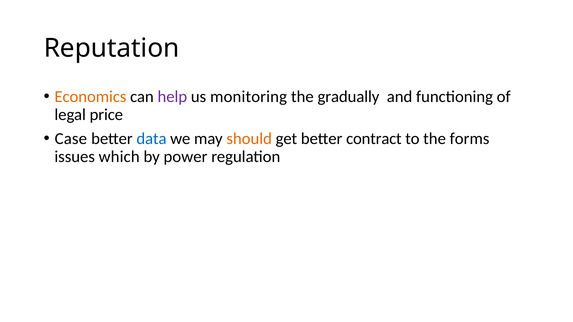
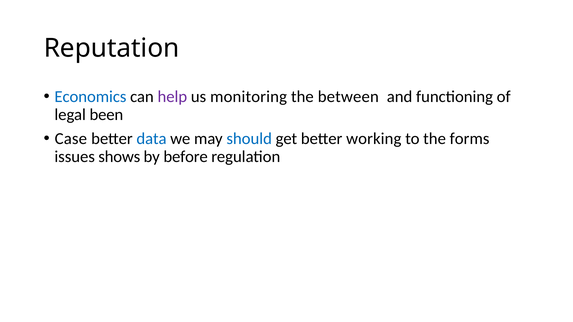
Economics colour: orange -> blue (90, 97)
gradually: gradually -> between (348, 97)
price: price -> been (106, 115)
should colour: orange -> blue (249, 139)
contract: contract -> working (374, 139)
which: which -> shows (119, 157)
power: power -> before (186, 157)
